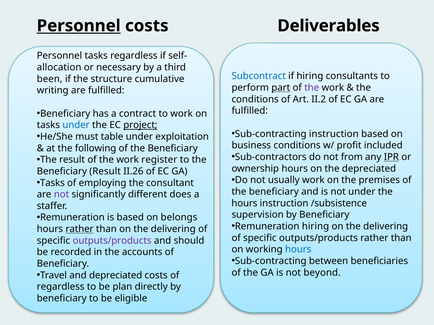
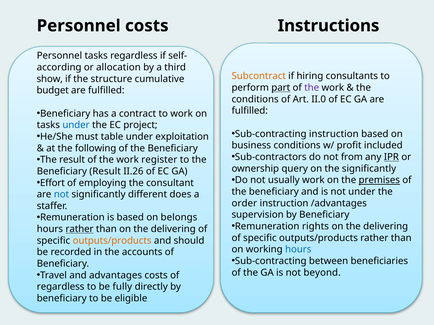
Personnel underline: present -> none (79, 26)
Deliverables: Deliverables -> Instructions (329, 26)
allocation: allocation -> according (59, 67)
necessary: necessary -> allocation (118, 67)
Subcontract colour: blue -> orange (259, 76)
been: been -> show (50, 79)
writing: writing -> budget (53, 91)
II.2: II.2 -> II.0 (319, 99)
project underline: present -> none (140, 125)
ownership hours: hours -> query (295, 169)
the depreciated: depreciated -> significantly (369, 169)
premises underline: none -> present (379, 180)
Tasks: Tasks -> Effort (52, 183)
not colour: purple -> blue (61, 195)
hours: hours -> order (244, 204)
/subsistence: /subsistence -> /advantages (339, 204)
Remuneration hiring: hiring -> rights (315, 227)
outputs/products colour: purple -> orange (112, 241)
and depreciated: depreciated -> advantages (116, 276)
plan: plan -> fully (122, 287)
